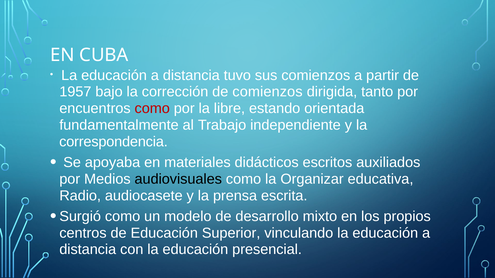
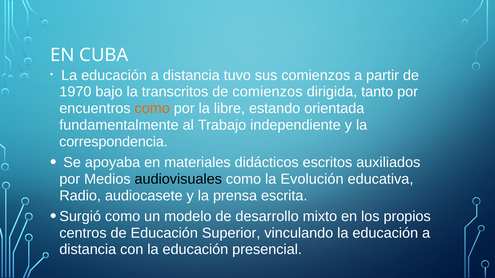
1957: 1957 -> 1970 (75, 92)
corrección: corrección -> transcritos (175, 92)
como colour: red -> orange (152, 109)
Organizar: Organizar -> Evolución (312, 179)
